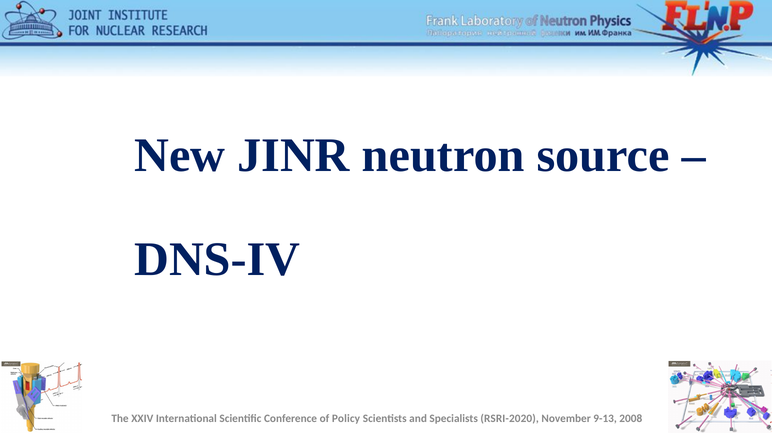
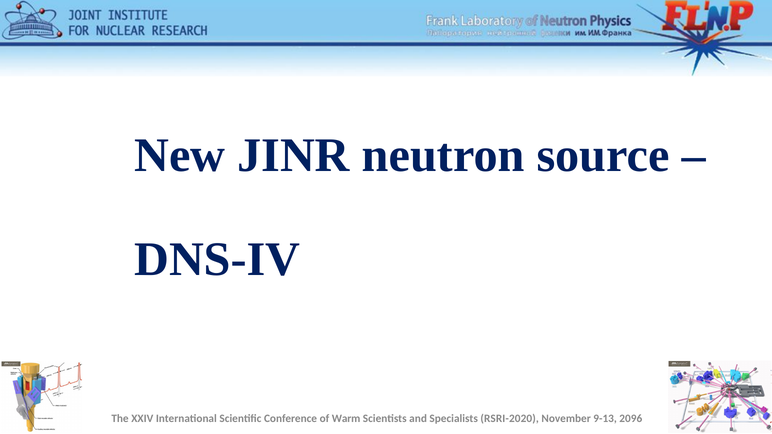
Policy: Policy -> Warm (346, 419)
2008: 2008 -> 2096 (631, 419)
